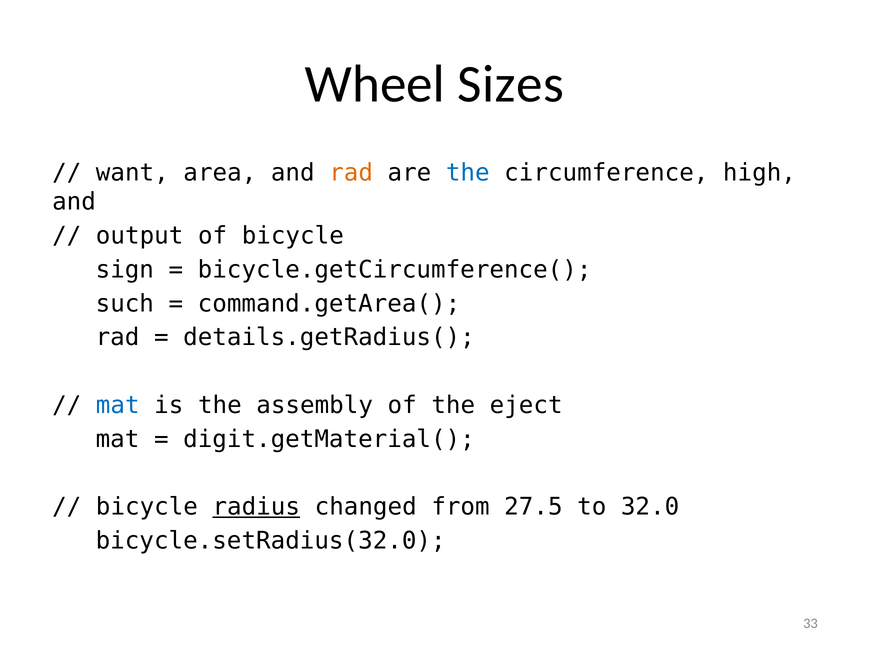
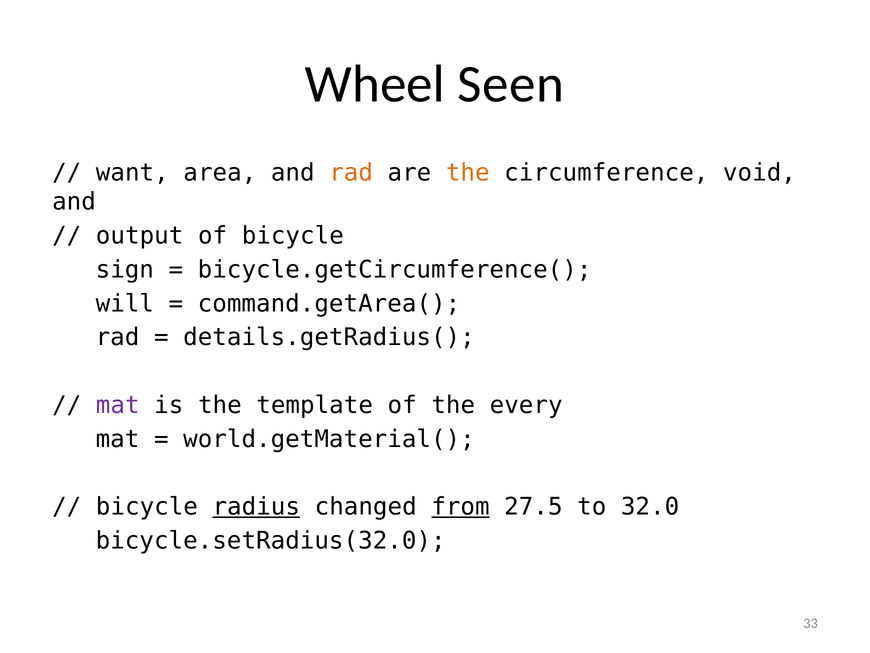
Sizes: Sizes -> Seen (511, 84)
the colour: blue -> orange (468, 173)
high: high -> void (759, 173)
such: such -> will (125, 303)
mat colour: blue -> purple (118, 405)
assembly: assembly -> template (315, 405)
eject: eject -> every (526, 405)
digit.getMaterial(: digit.getMaterial( -> world.getMaterial( (329, 439)
from underline: none -> present (460, 506)
